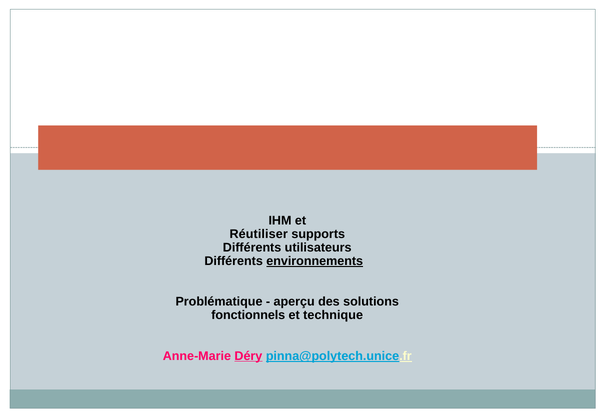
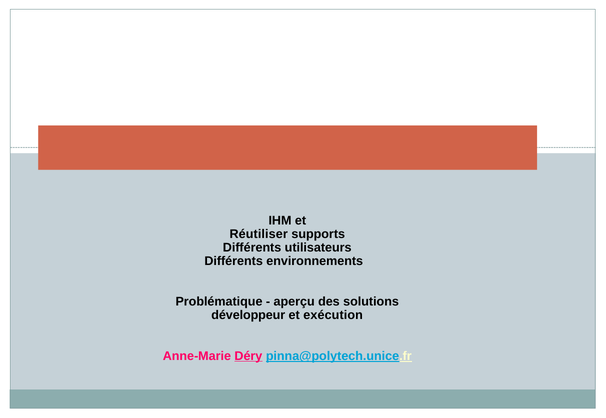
environnements underline: present -> none (315, 261)
fonctionnels: fonctionnels -> développeur (248, 315)
technique: technique -> exécution (333, 315)
